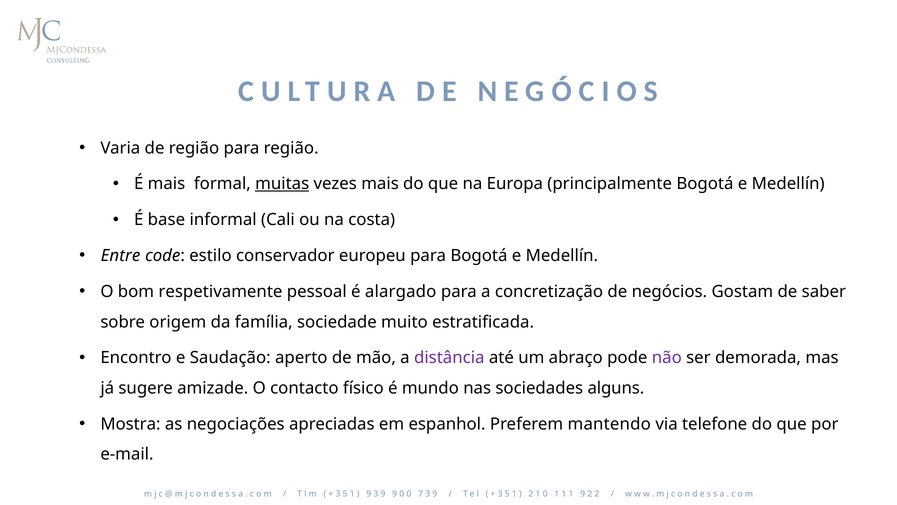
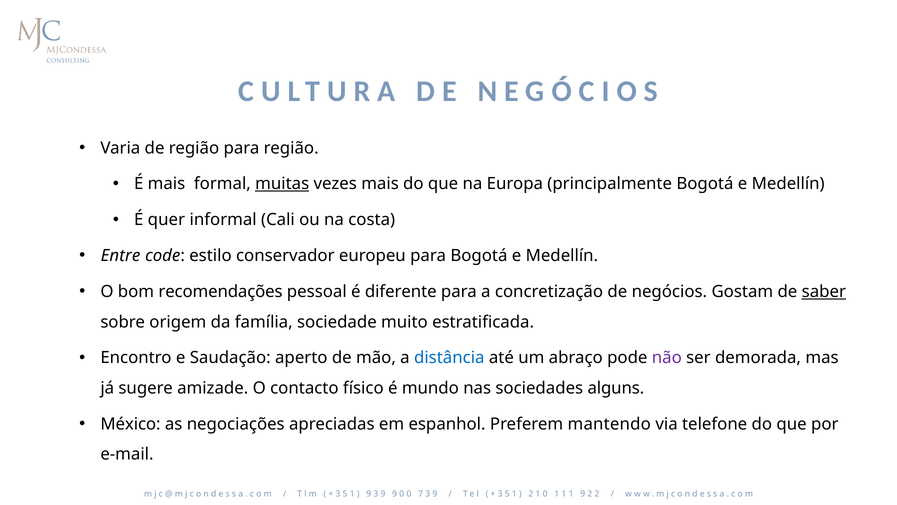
base: base -> quer (166, 220)
respetivamente: respetivamente -> recomendações (221, 291)
alargado: alargado -> diferente (401, 291)
saber underline: none -> present (824, 291)
distância colour: purple -> blue (449, 358)
Mostra: Mostra -> México (130, 424)
